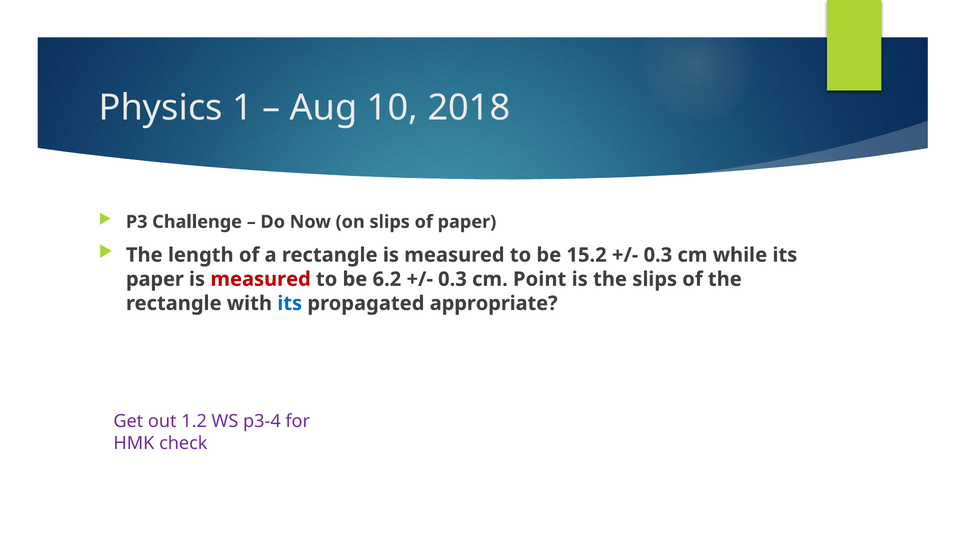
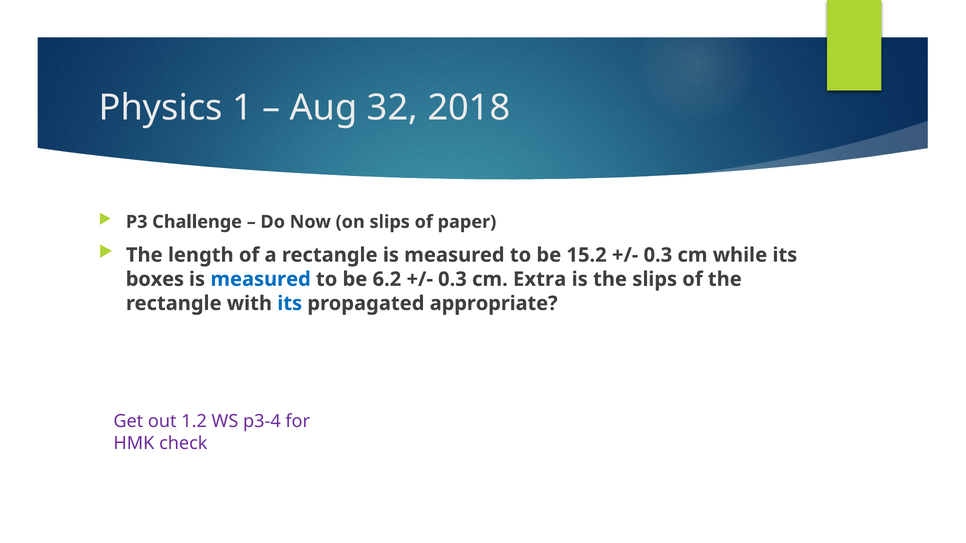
10: 10 -> 32 (393, 108)
paper: paper -> boxes (155, 279)
measured colour: red -> blue (261, 279)
Point: Point -> Extra (540, 279)
